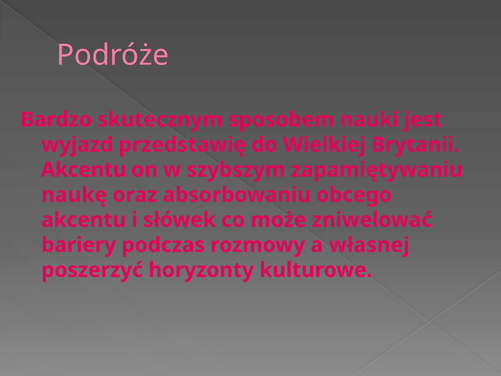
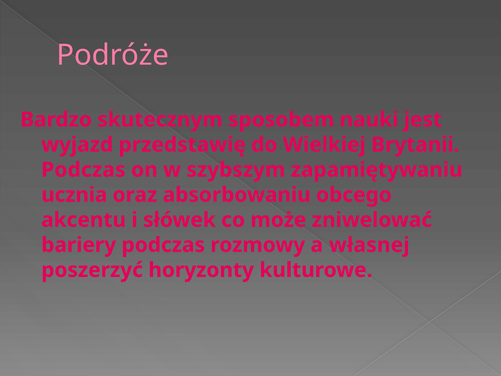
Akcentu: Akcentu -> Podczas (83, 170)
naukę: naukę -> ucznia (74, 195)
